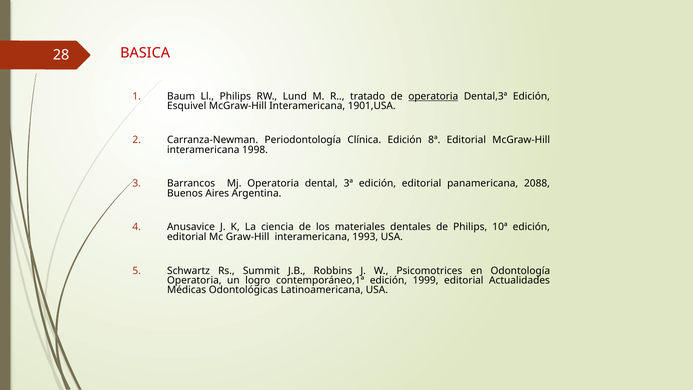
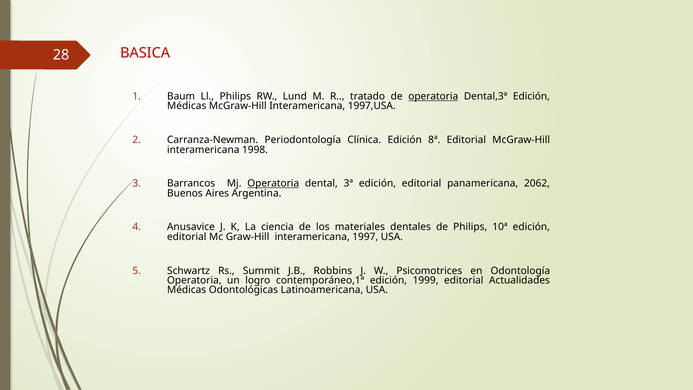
Esquivel: Esquivel -> Médicas (187, 106)
1901,USA: 1901,USA -> 1997,USA (372, 106)
Operatoria underline: none -> present (273, 183)
2088: 2088 -> 2062 (537, 183)
1993: 1993 -> 1997 (365, 237)
